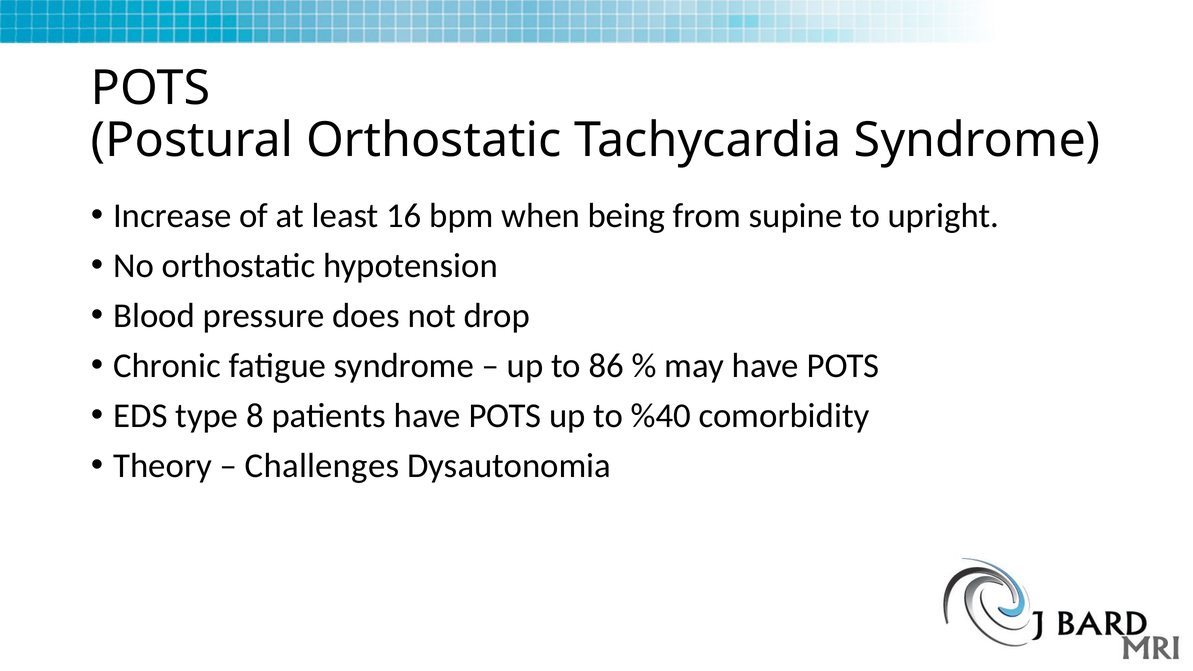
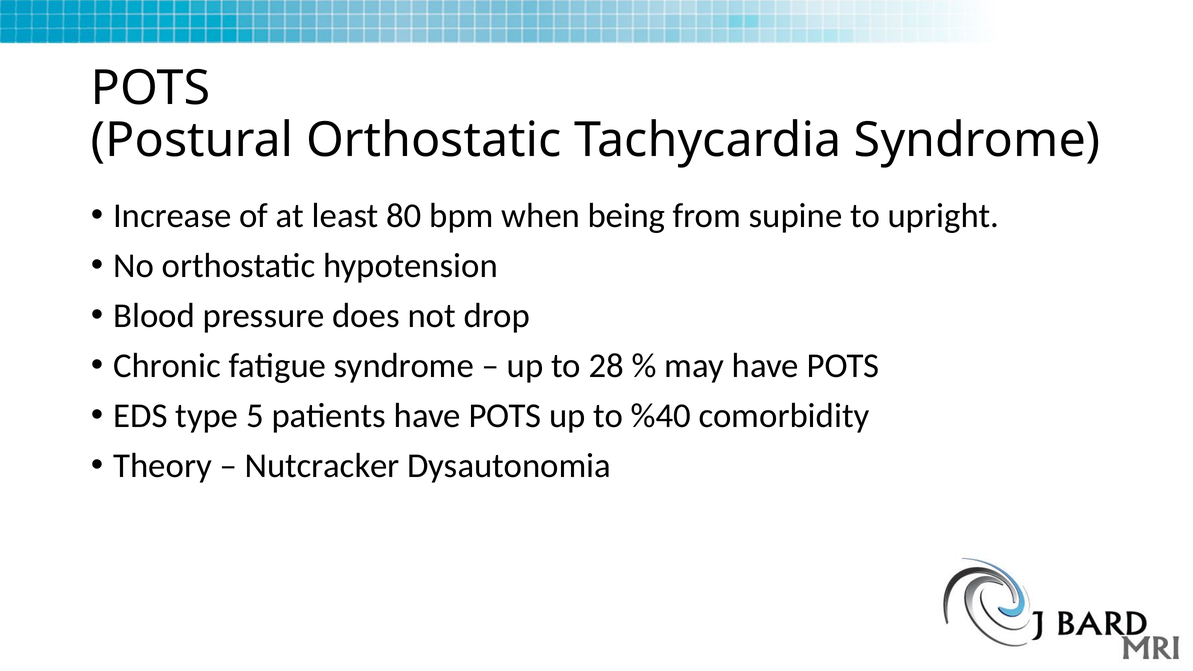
16: 16 -> 80 (404, 216)
86: 86 -> 28 (606, 366)
8: 8 -> 5 (255, 416)
Challenges: Challenges -> Nutcracker (322, 466)
